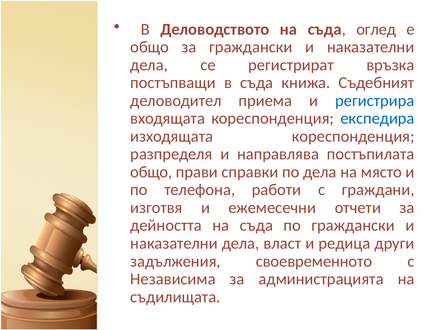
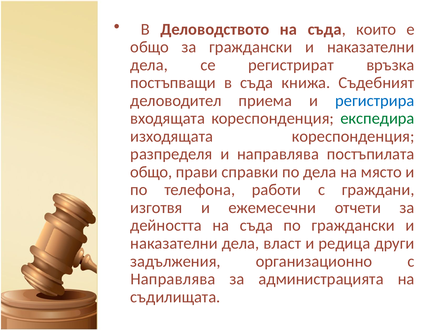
оглед: оглед -> които (376, 29)
експедира colour: blue -> green (377, 119)
своевременното: своевременното -> организационно (314, 262)
Независима: Независима -> Направлява (173, 280)
